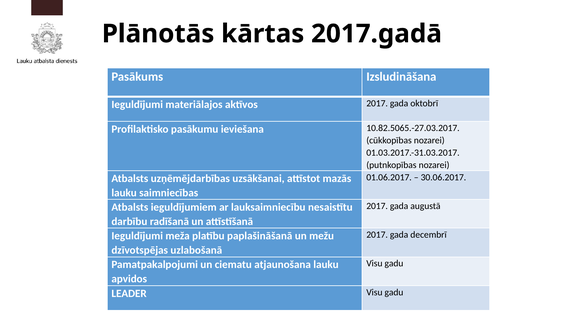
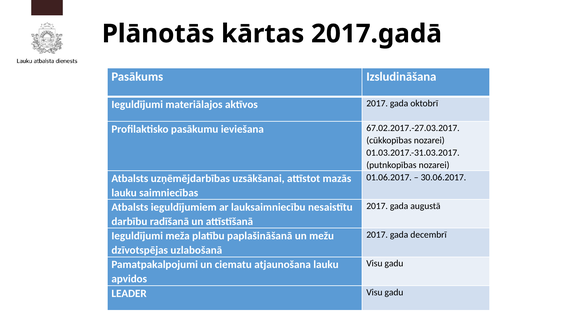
10.82.5065.-27.03.2017: 10.82.5065.-27.03.2017 -> 67.02.2017.-27.03.2017 (413, 128)
